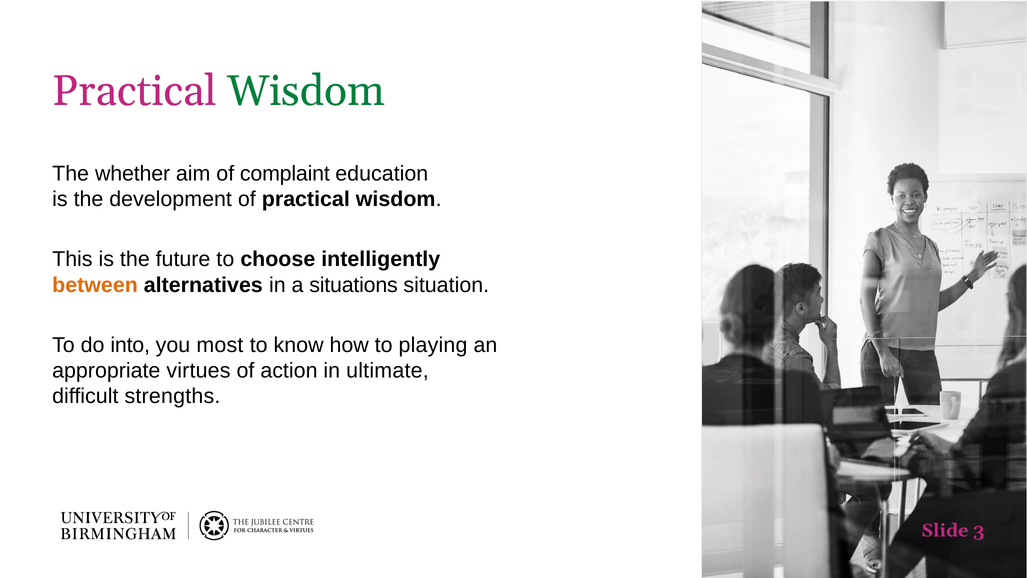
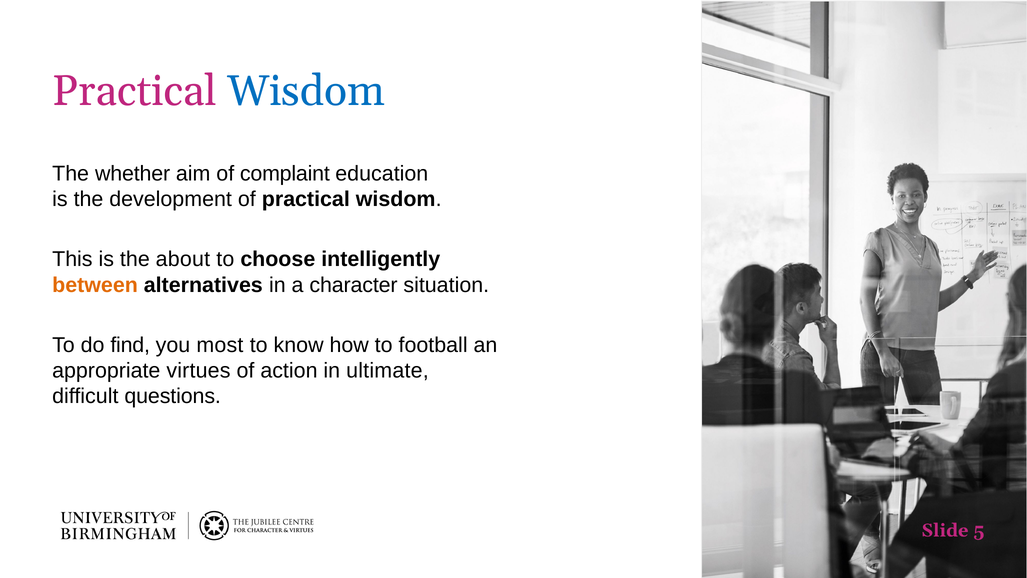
Wisdom colour: green -> blue (306, 91)
future: future -> about (183, 259)
situations: situations -> character (354, 285)
into: into -> find (130, 345)
playing: playing -> football (433, 345)
strengths: strengths -> questions (173, 396)
3: 3 -> 5 (979, 530)
